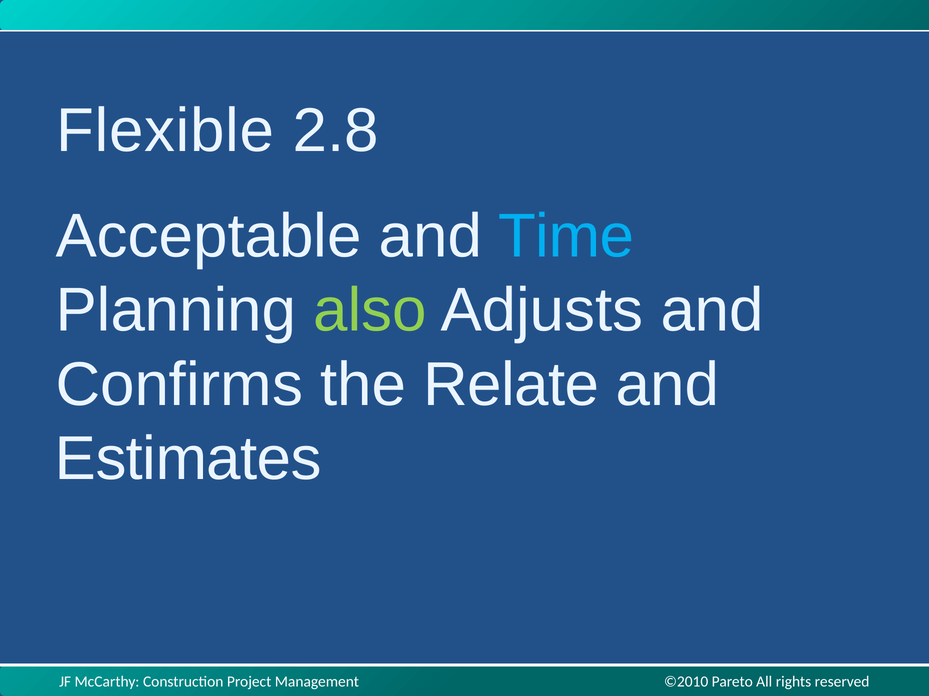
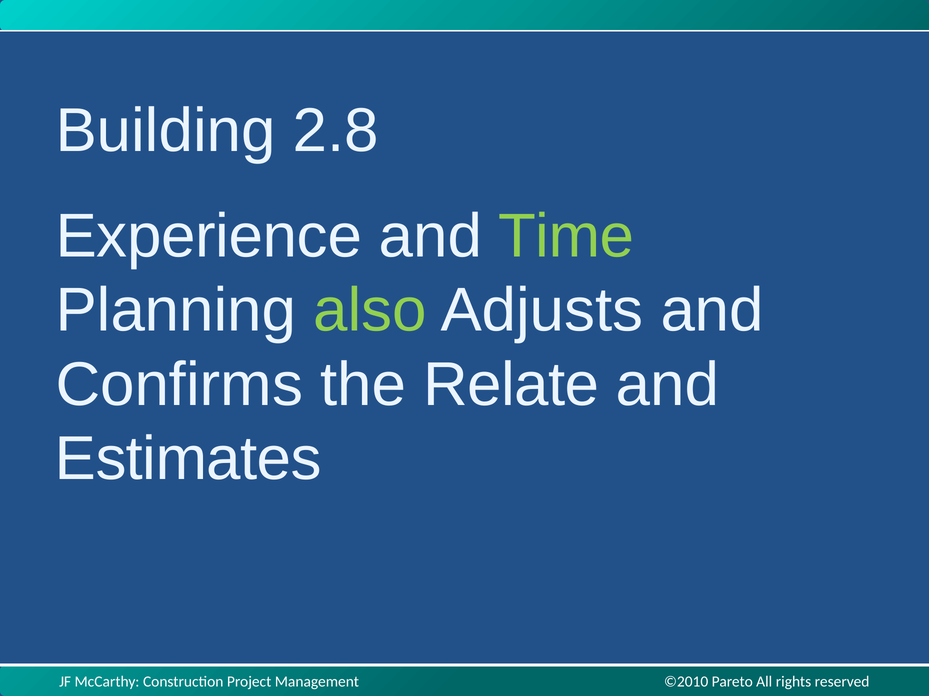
Flexible: Flexible -> Building (166, 131)
Acceptable: Acceptable -> Experience (209, 237)
Time colour: light blue -> light green (566, 237)
